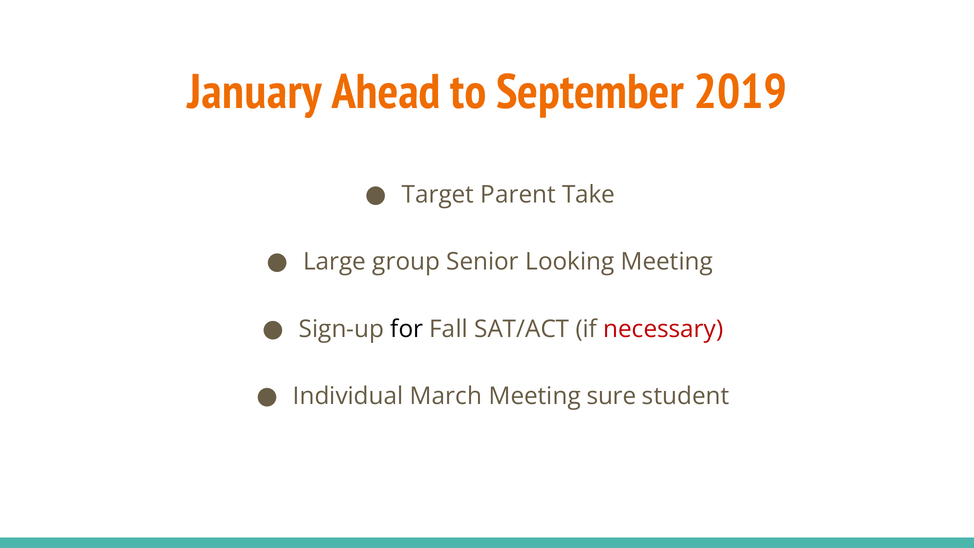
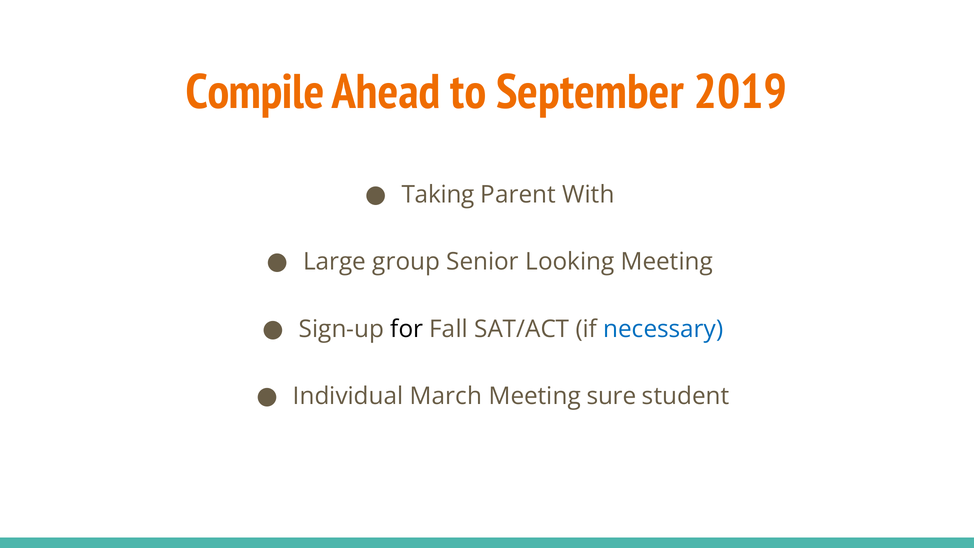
January: January -> Compile (255, 92)
Target: Target -> Taking (438, 195)
Take: Take -> With (588, 195)
necessary colour: red -> blue (663, 329)
